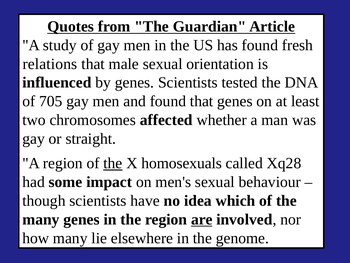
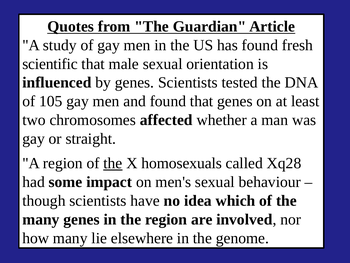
relations: relations -> scientific (50, 64)
705: 705 -> 105 (51, 101)
are underline: present -> none (202, 219)
